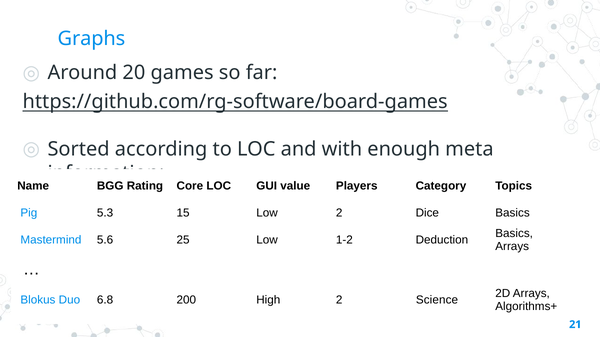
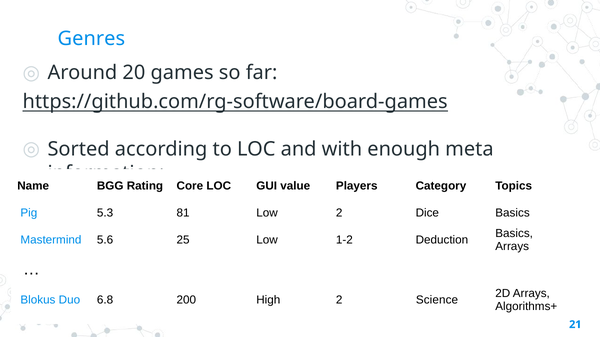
Graphs: Graphs -> Genres (91, 38)
15: 15 -> 81 (183, 213)
